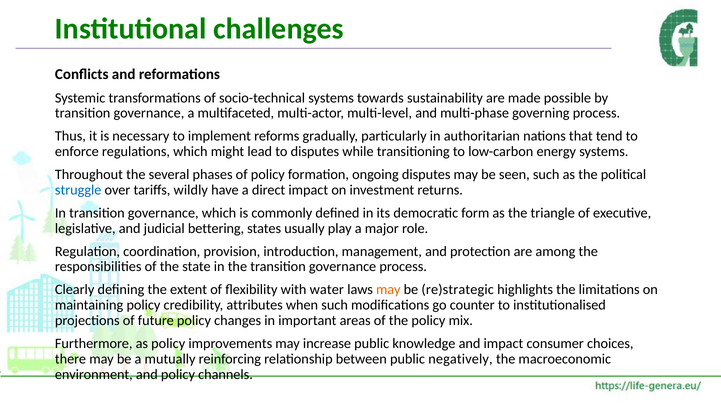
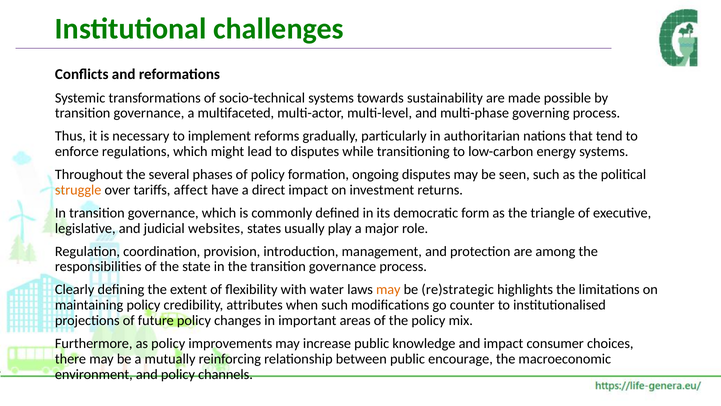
struggle colour: blue -> orange (78, 190)
wildly: wildly -> affect (191, 190)
bettering: bettering -> websites (216, 228)
negatively: negatively -> encourage (461, 359)
